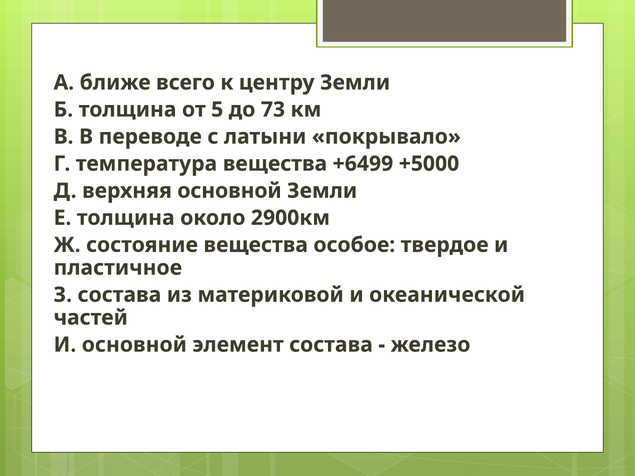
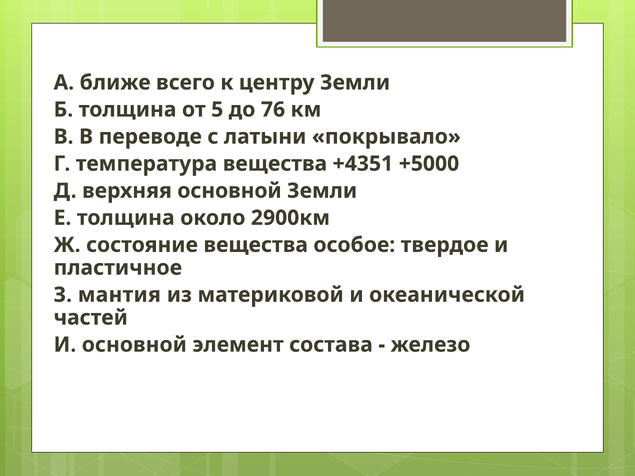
73: 73 -> 76 (273, 110)
+6499: +6499 -> +4351 (363, 164)
З состава: состава -> мантия (119, 295)
